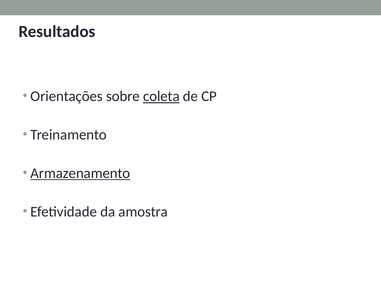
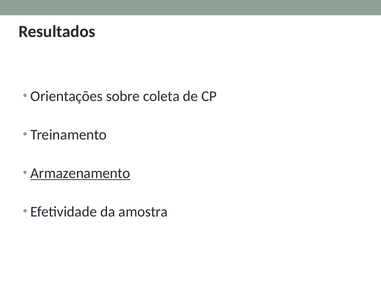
coleta underline: present -> none (161, 96)
